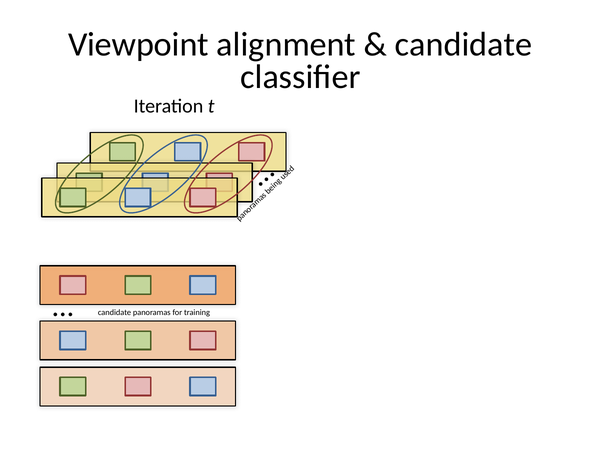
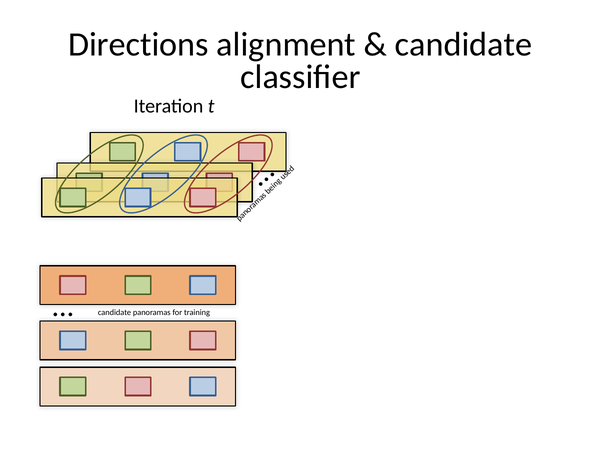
Viewpoint: Viewpoint -> Directions (138, 44)
